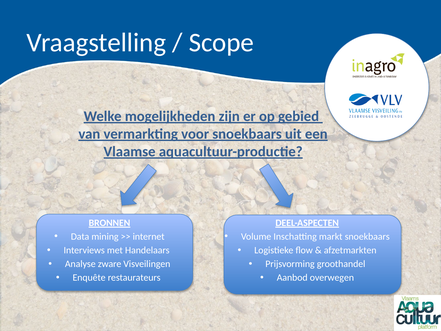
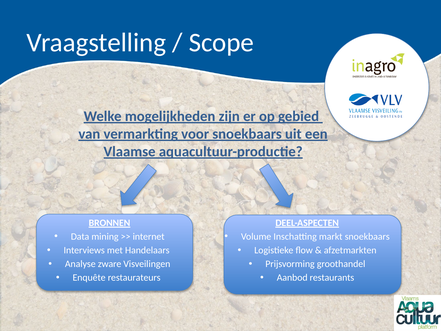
overwegen: overwegen -> restaurants (332, 278)
